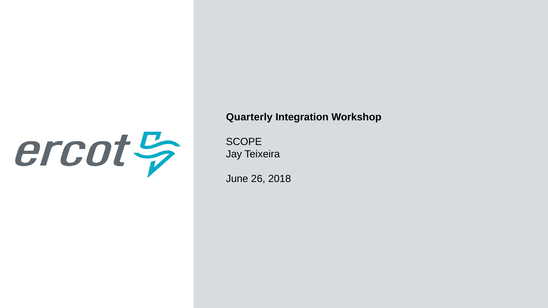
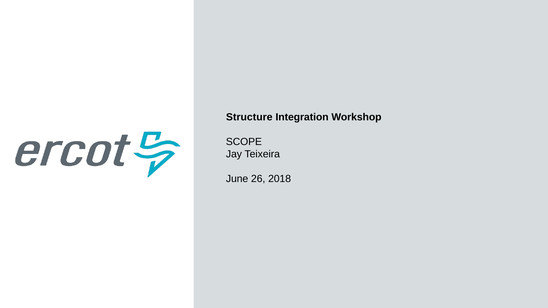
Quarterly: Quarterly -> Structure (249, 117)
